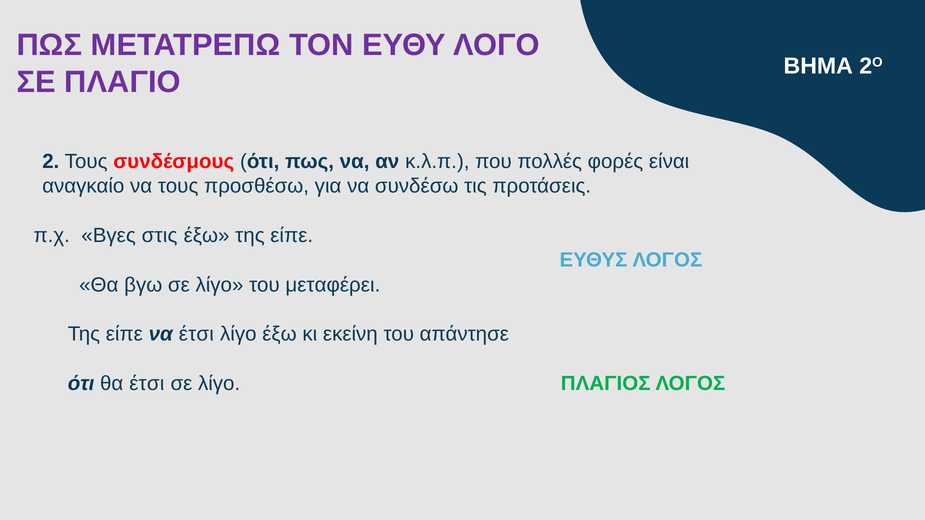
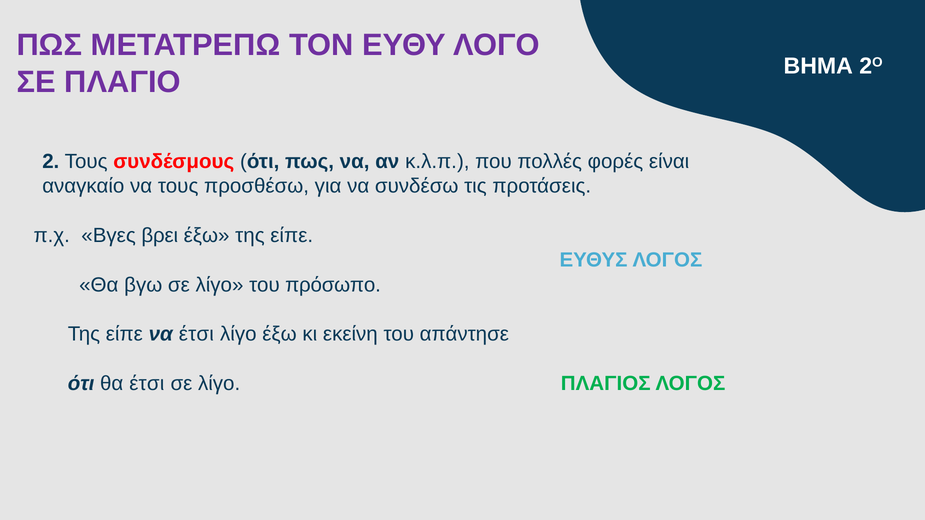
στις: στις -> βρει (160, 236)
μεταφέρει: μεταφέρει -> πρόσωπο (333, 285)
